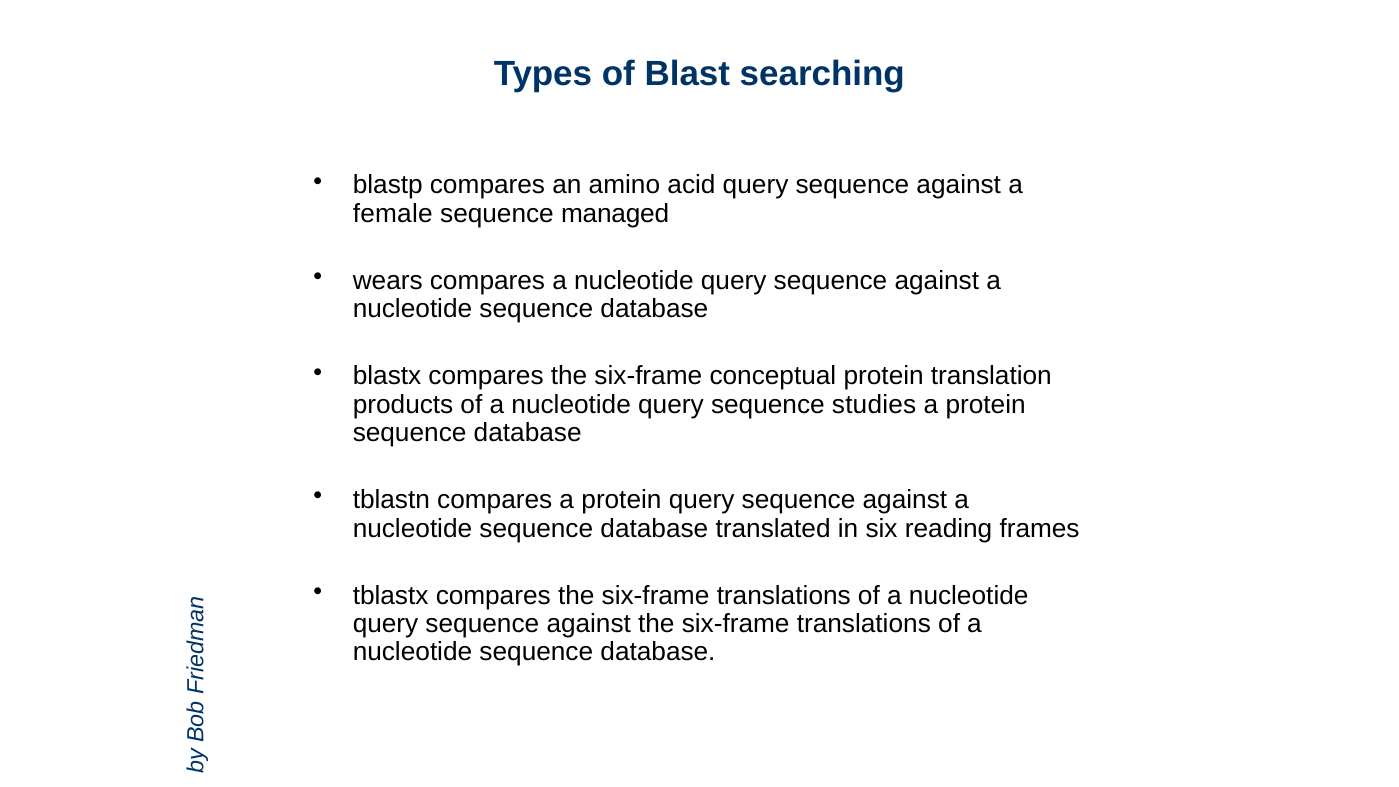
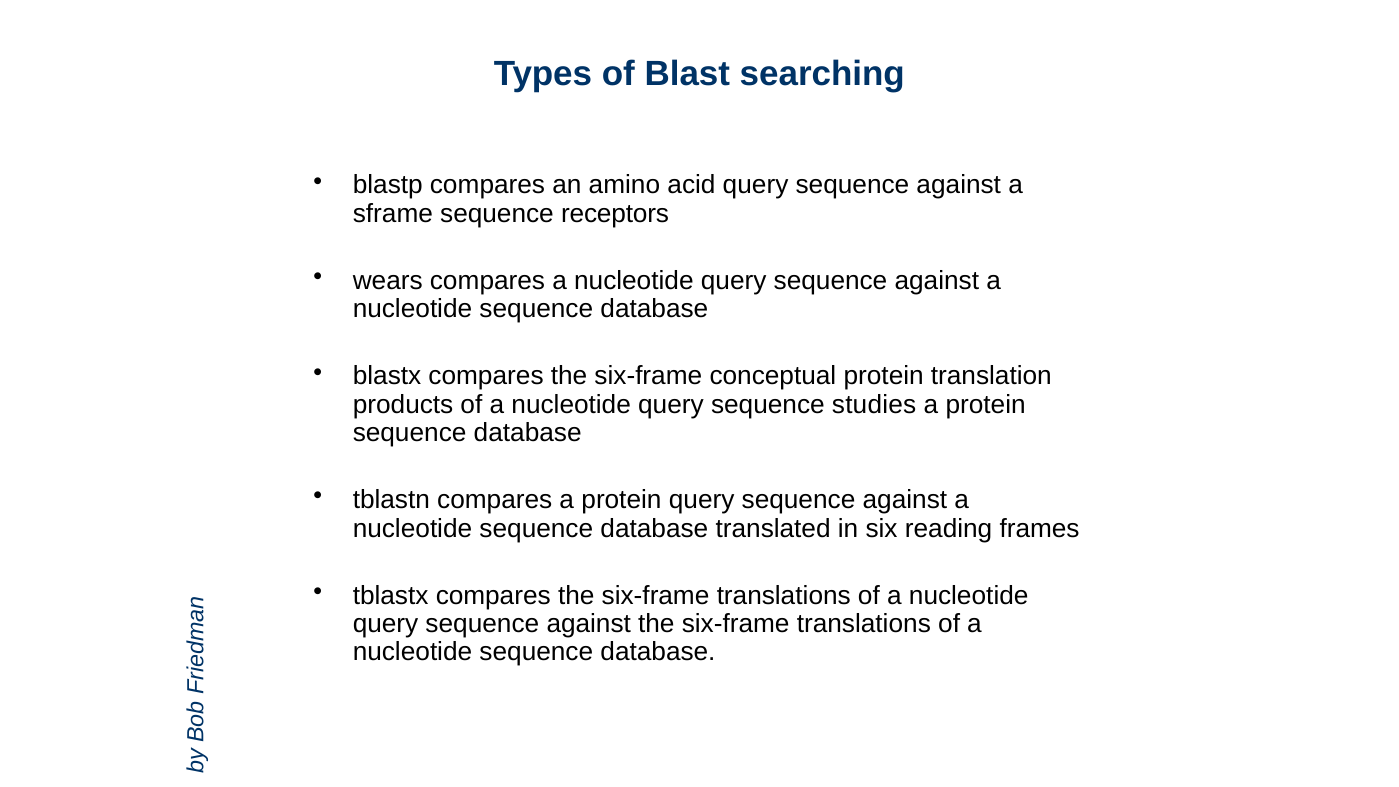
female: female -> sframe (393, 214)
managed: managed -> receptors (615, 214)
